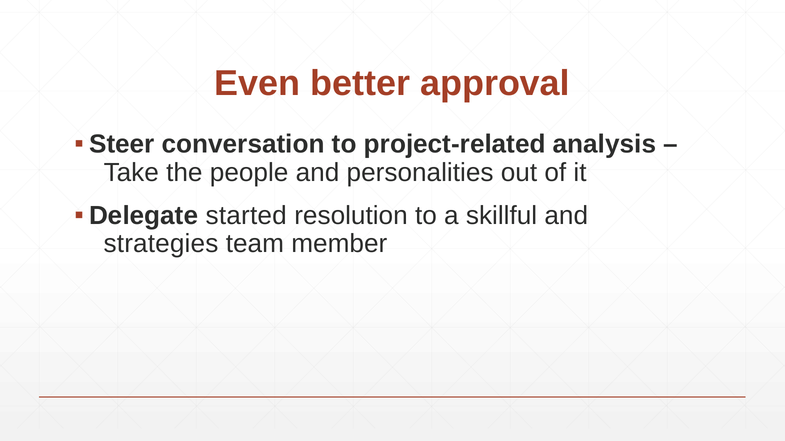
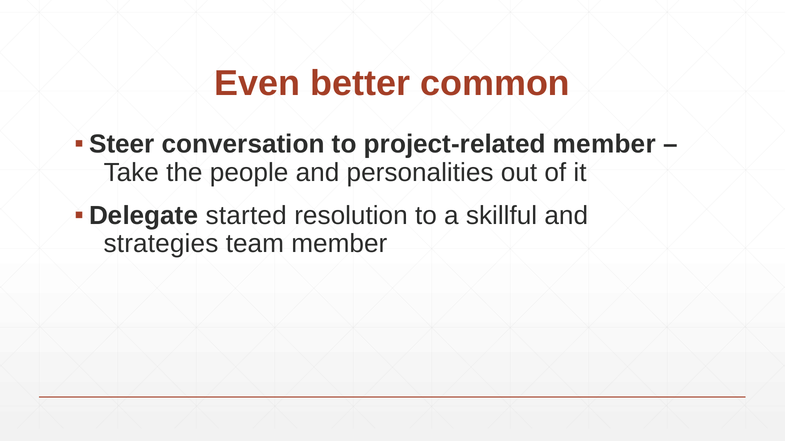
approval: approval -> common (495, 83)
project-related analysis: analysis -> member (604, 144)
